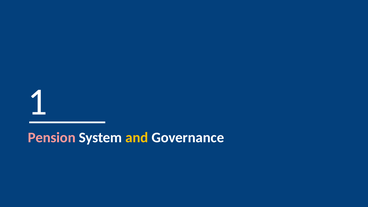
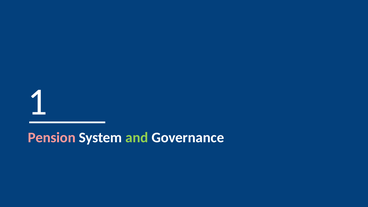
and colour: yellow -> light green (137, 138)
